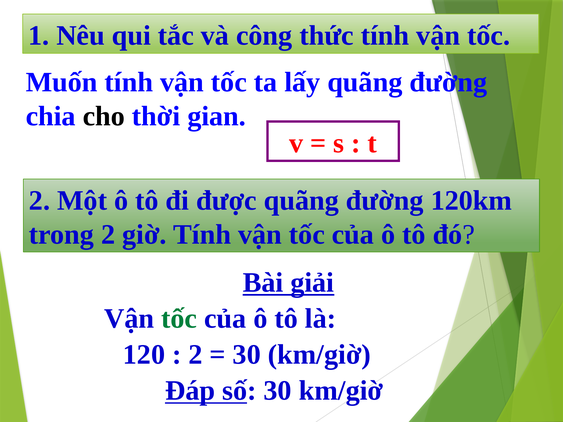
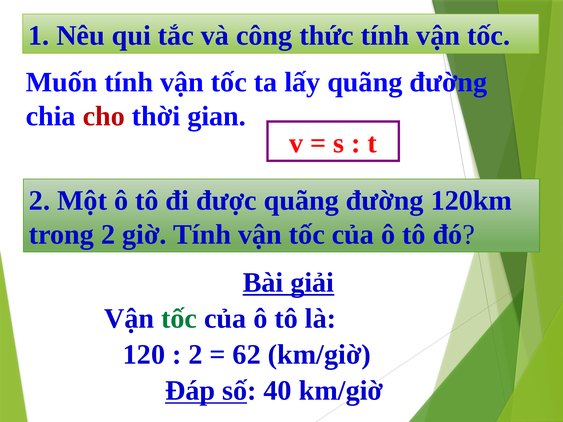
cho colour: black -> red (104, 116)
30: 30 -> 62 (247, 355)
số 30: 30 -> 40 (278, 391)
